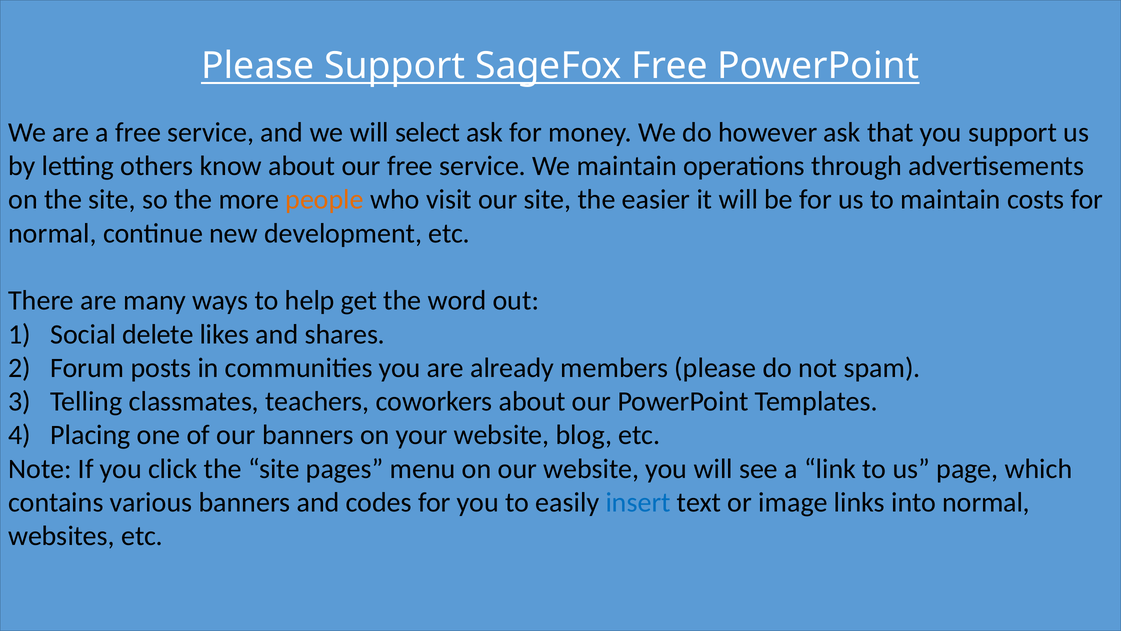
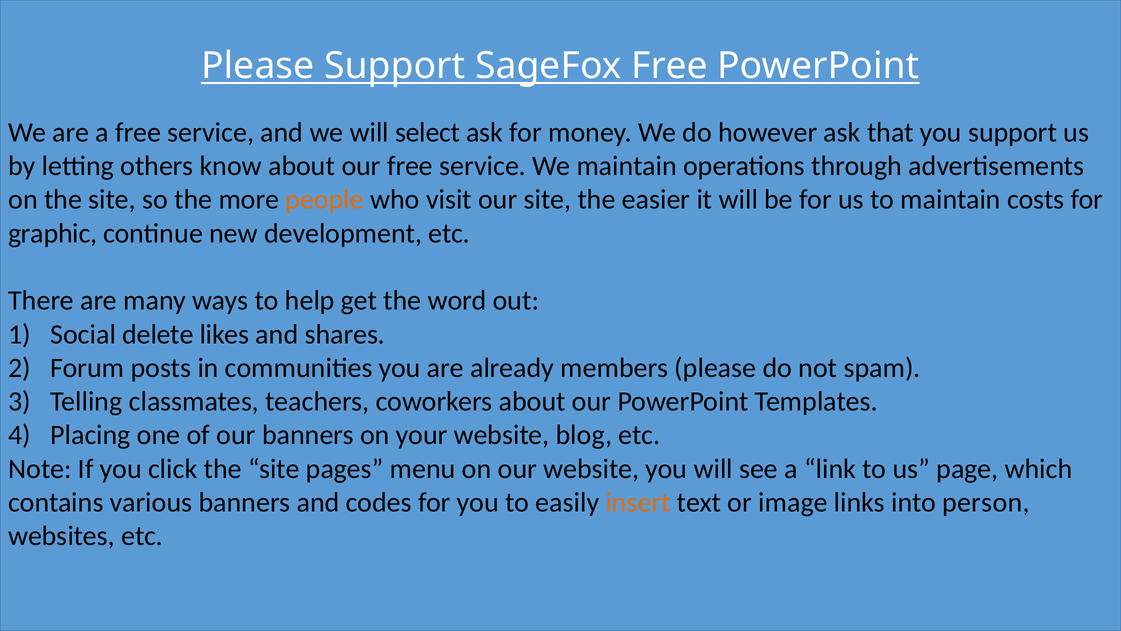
normal: normal -> graphic (53, 233)
insert colour: blue -> orange (638, 502)
into normal: normal -> person (986, 502)
